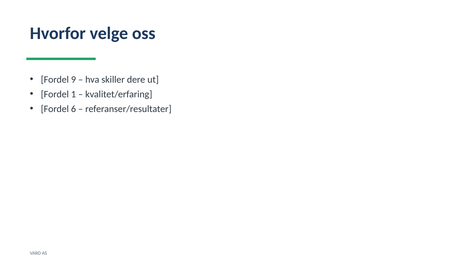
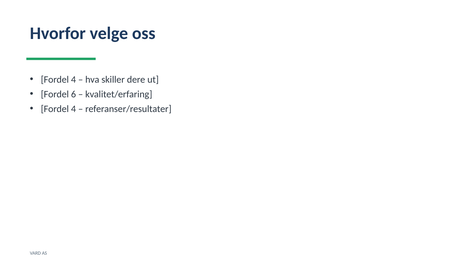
9: 9 -> 4 (74, 79)
1: 1 -> 6 (74, 94)
6: 6 -> 4 (74, 109)
